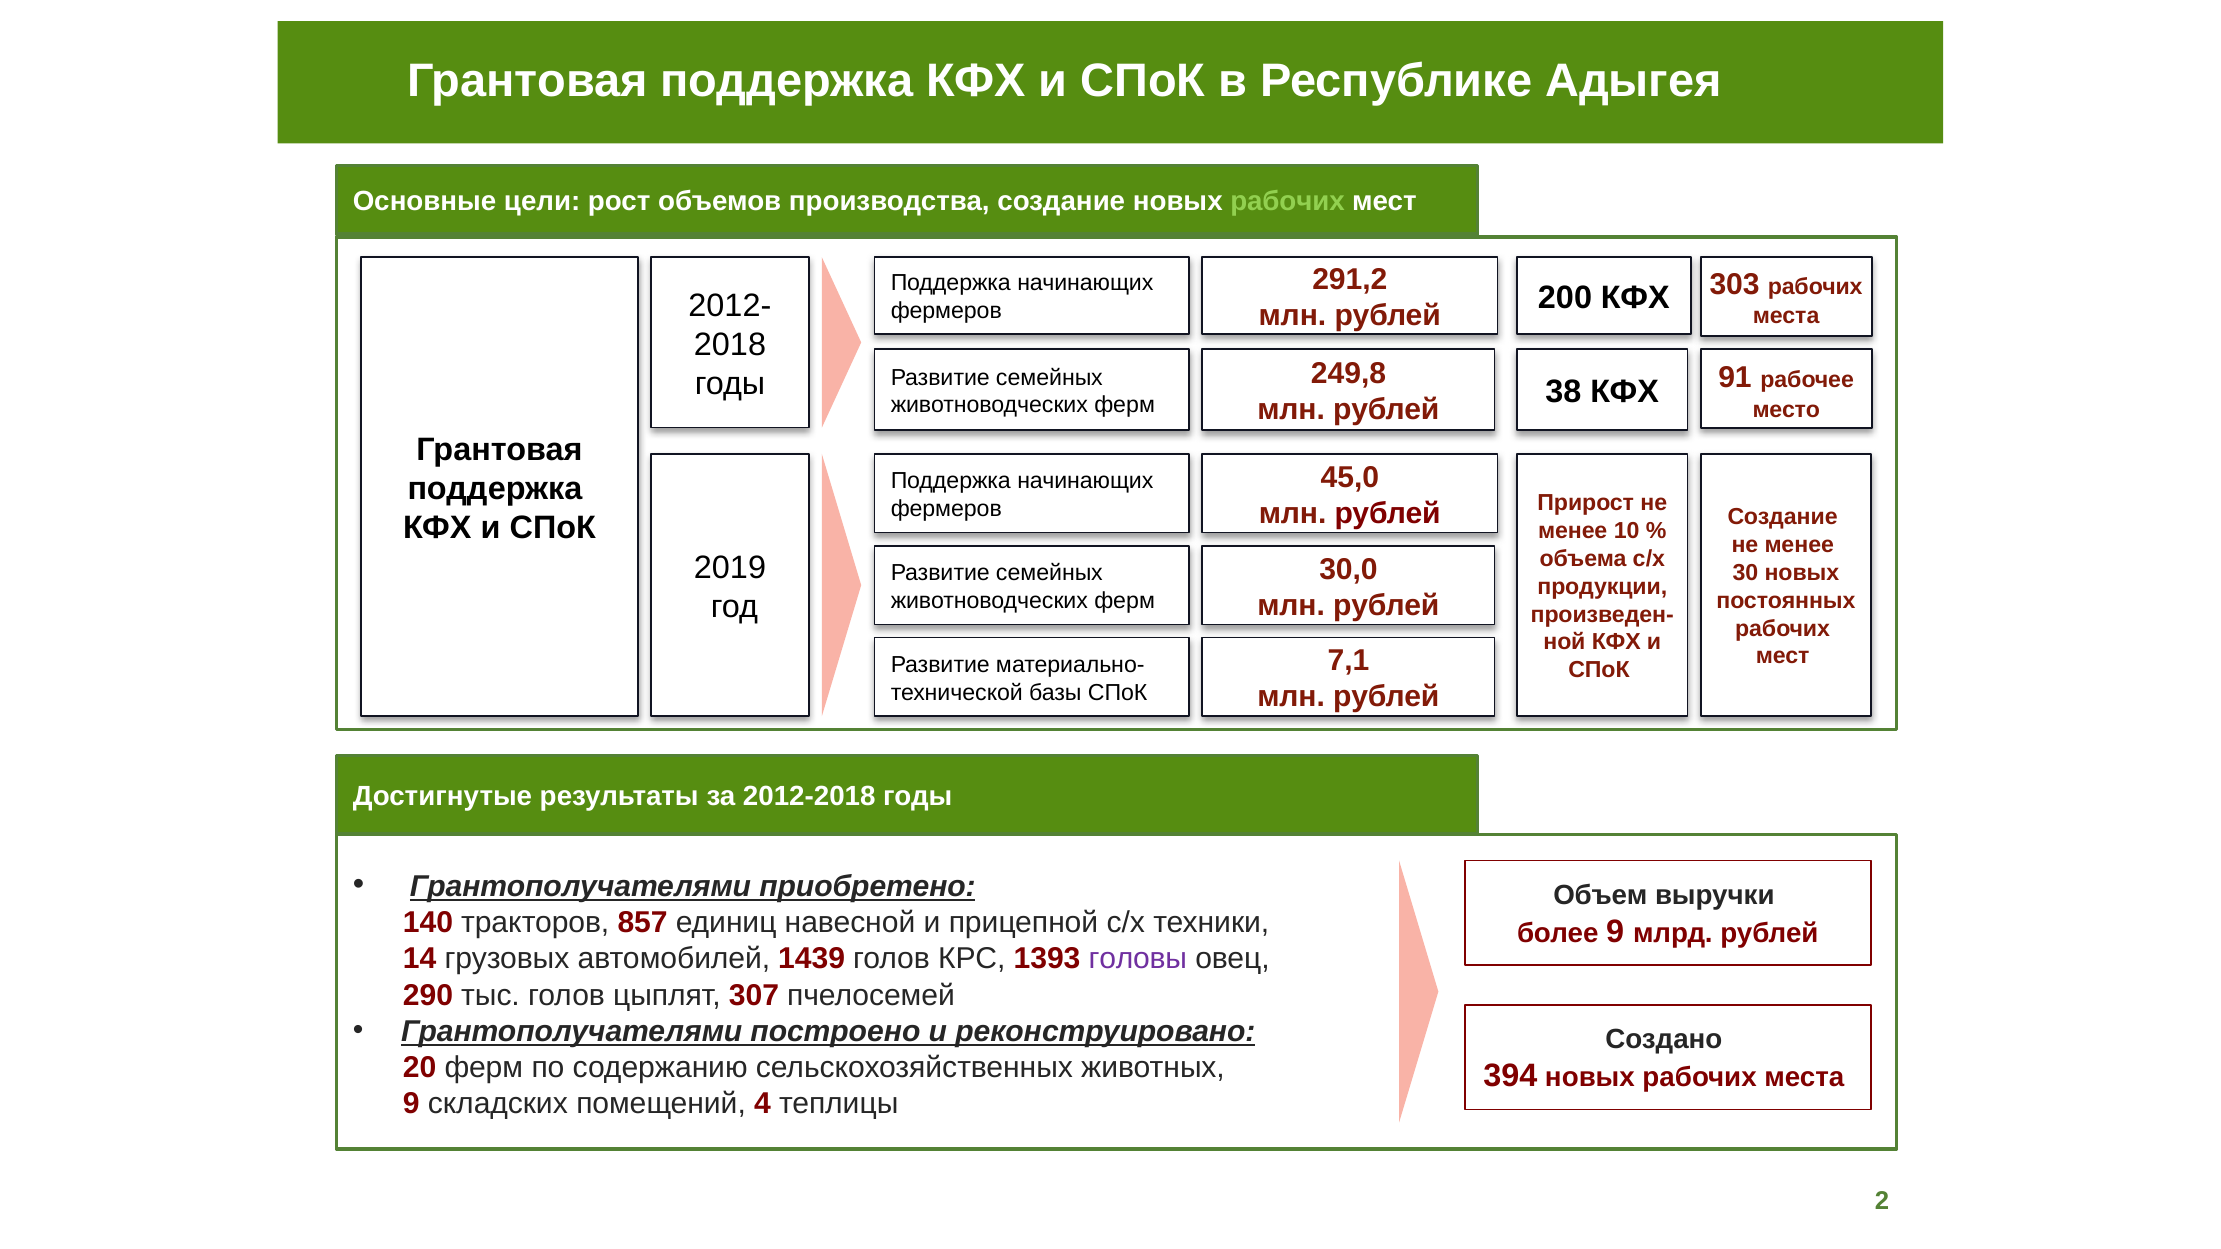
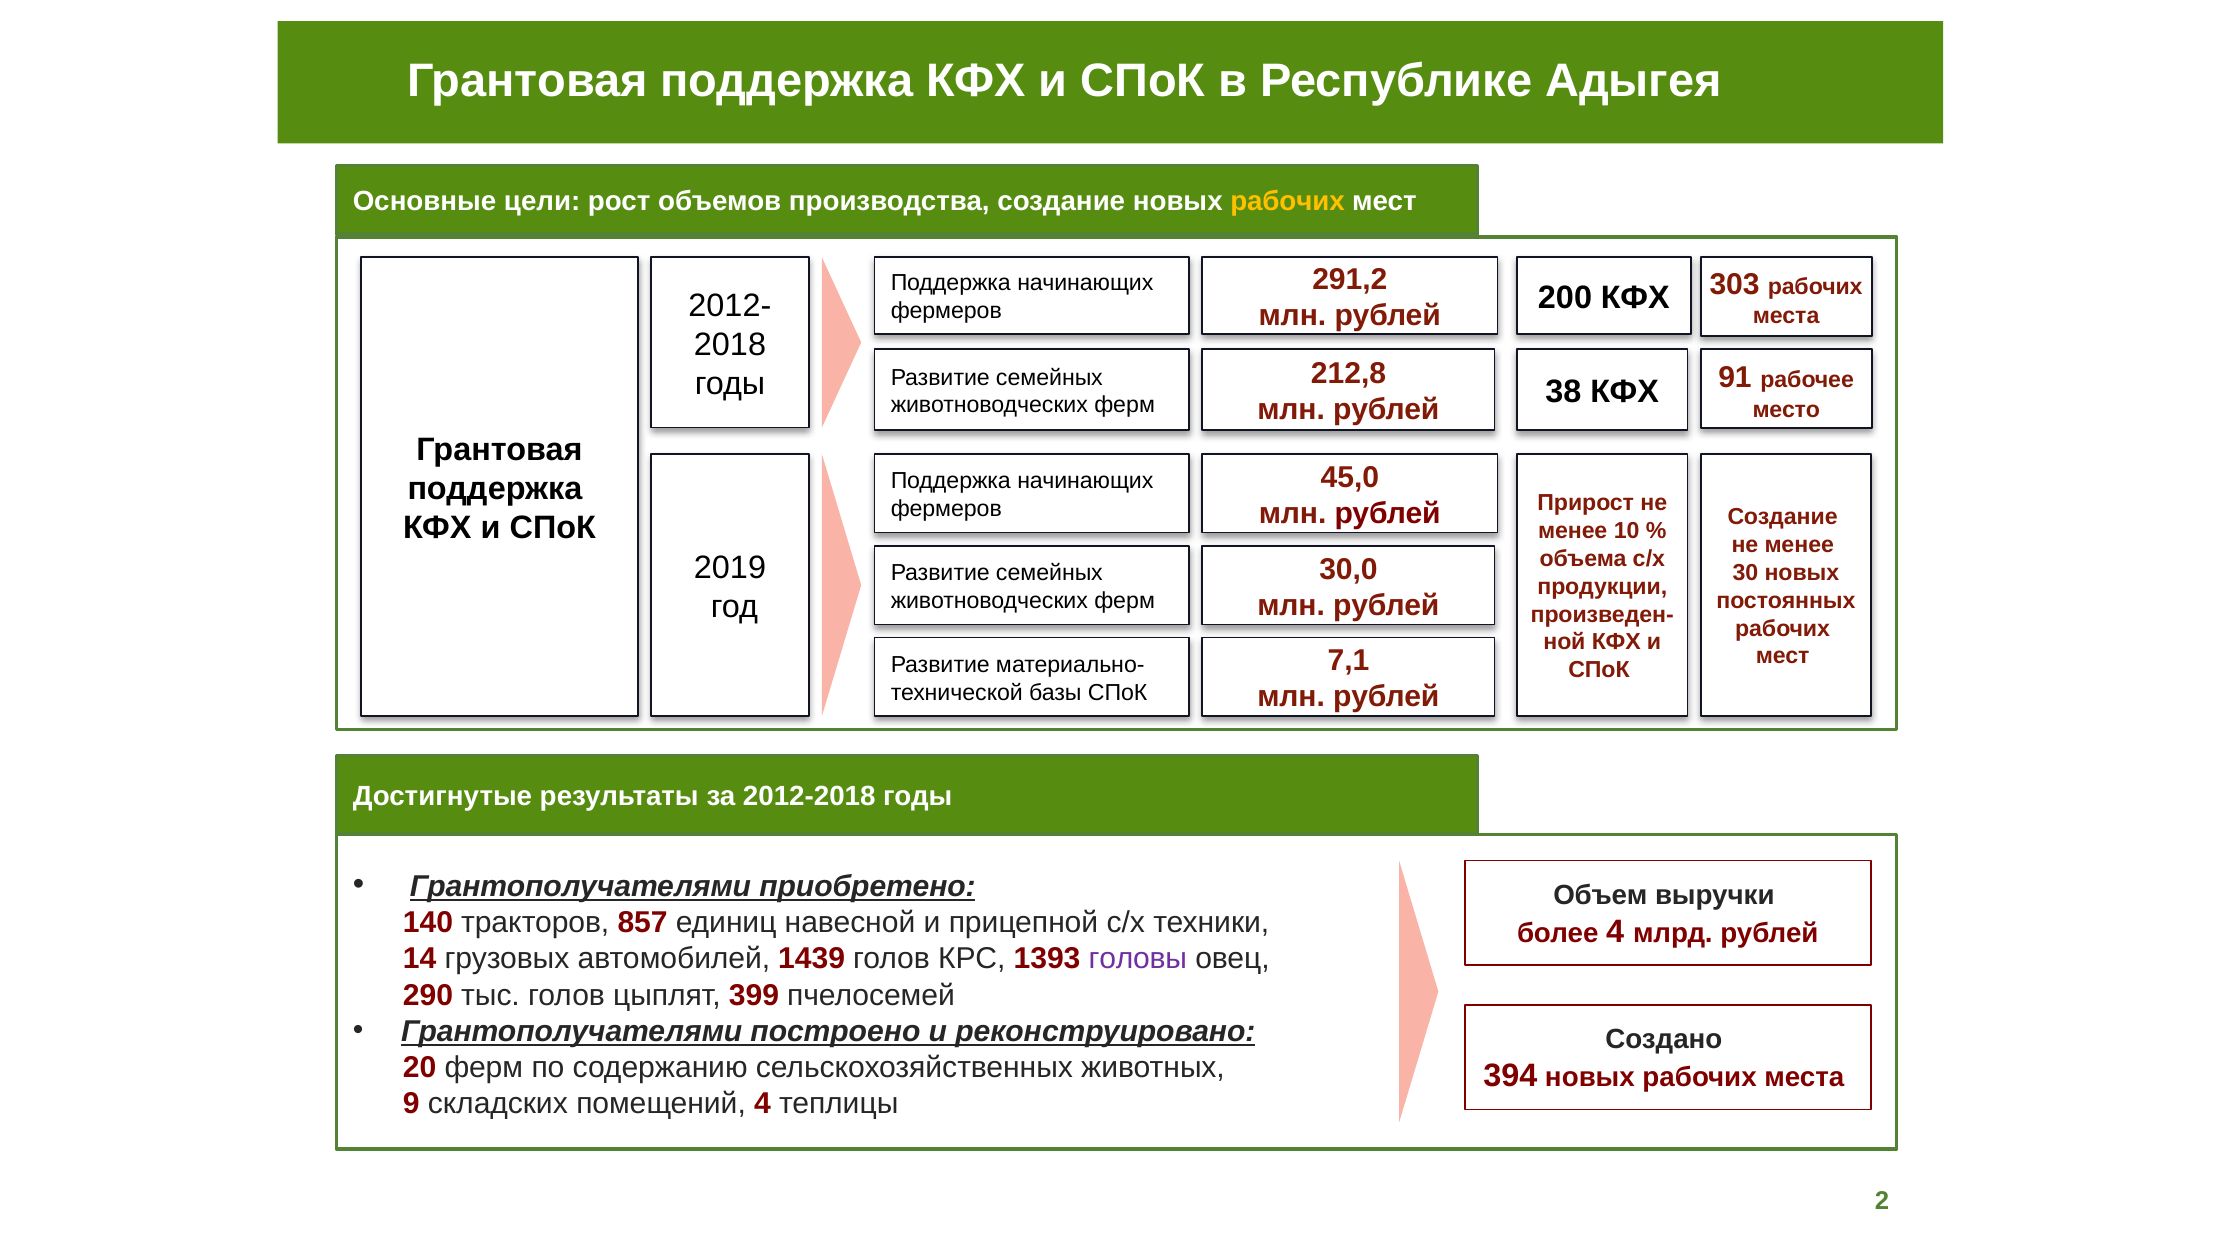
рабочих colour: light green -> yellow (1287, 202)
249,8: 249,8 -> 212,8 (1349, 374)
более 9: 9 -> 4 (1615, 932)
307: 307 -> 399 (754, 995)
